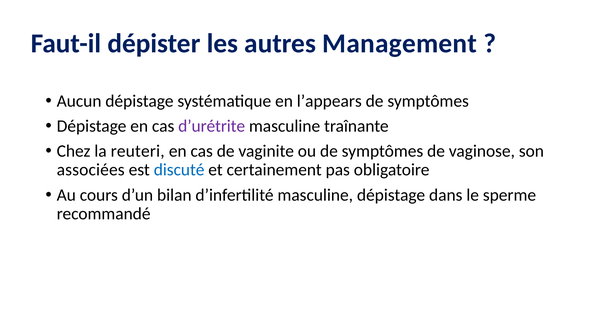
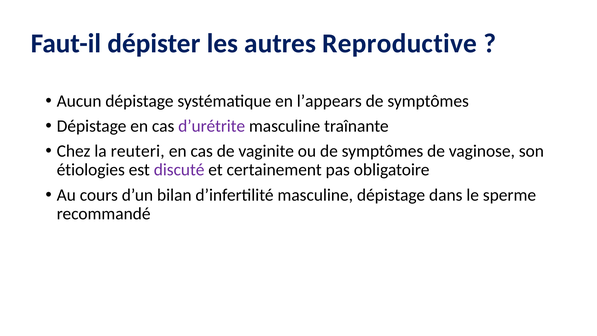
Management: Management -> Reproductive (400, 44)
associées: associées -> étiologies (91, 170)
discuté colour: blue -> purple (179, 170)
